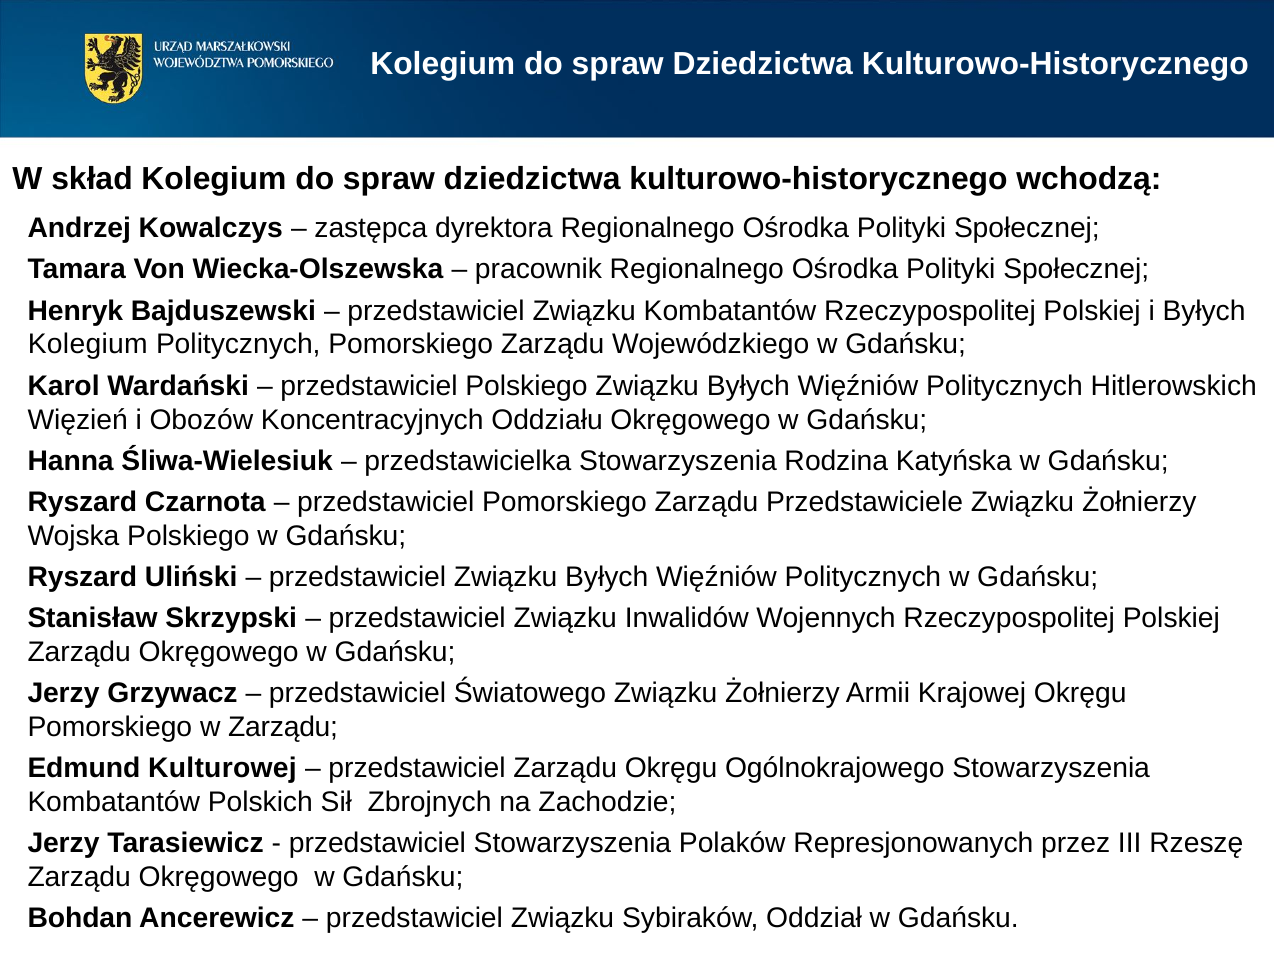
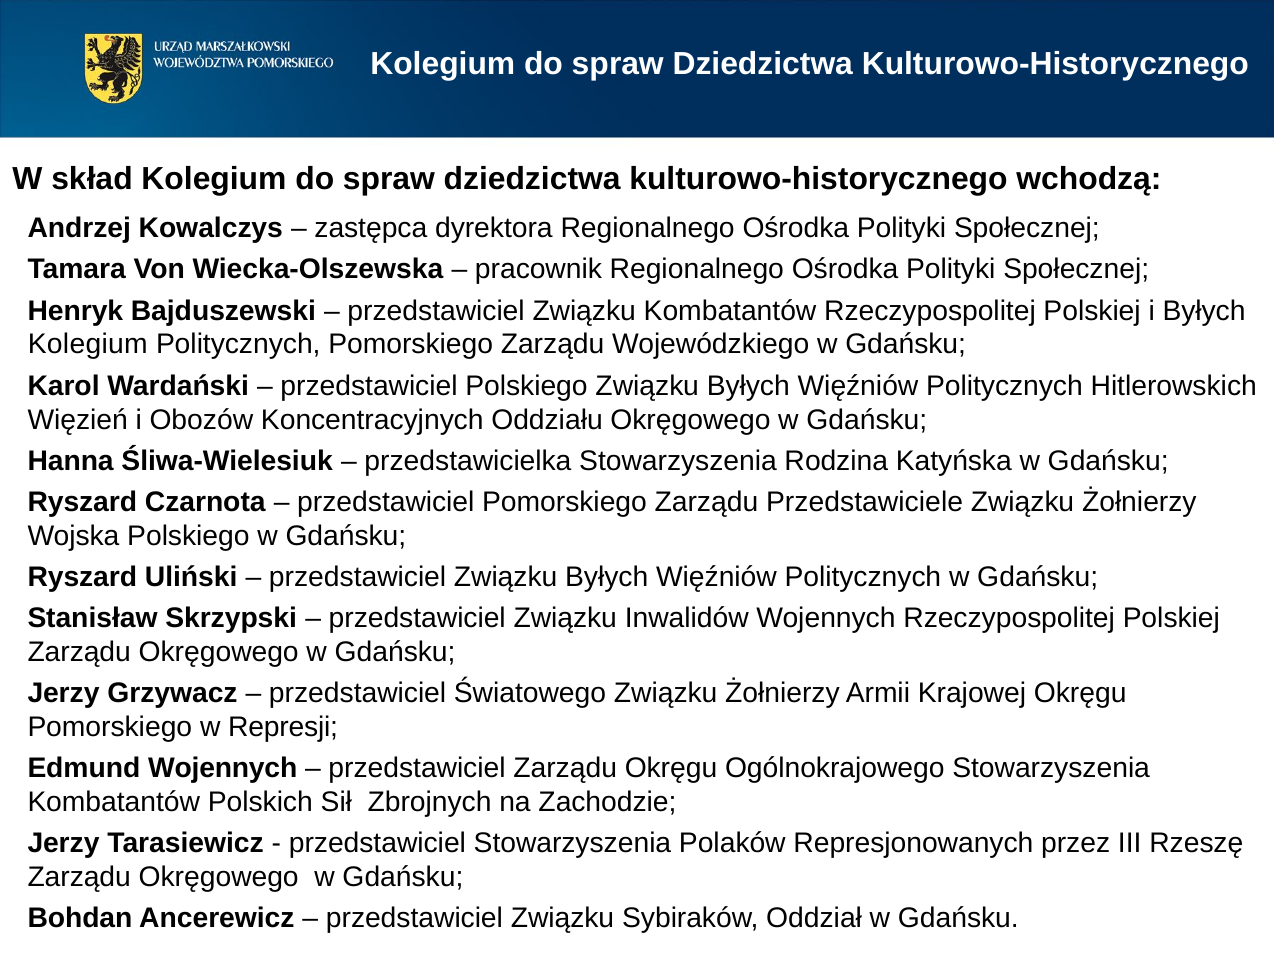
w Zarządu: Zarządu -> Represji (283, 727)
Edmund Kulturowej: Kulturowej -> Wojennych (223, 768)
